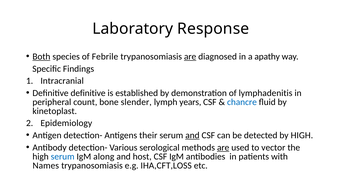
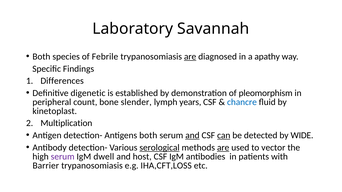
Response: Response -> Savannah (213, 29)
Both underline: present -> none (41, 57)
Intracranial: Intracranial -> Differences (62, 81)
Definitive definitive: definitive -> digenetic (88, 93)
lymphadenitis: lymphadenitis -> pleomorphism (266, 93)
Epidemiology: Epidemiology -> Multiplication (66, 123)
Antigens their: their -> both (148, 136)
can underline: none -> present (224, 136)
by HIGH: HIGH -> WIDE (302, 136)
serological underline: none -> present (160, 148)
serum colour: blue -> purple (63, 157)
along: along -> dwell (104, 157)
Names: Names -> Barrier (46, 166)
